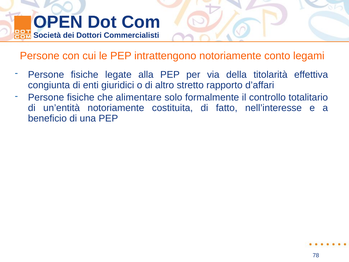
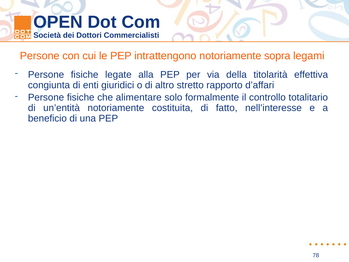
conto: conto -> sopra (277, 56)
